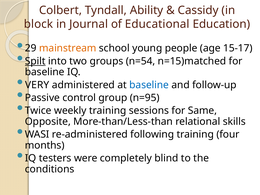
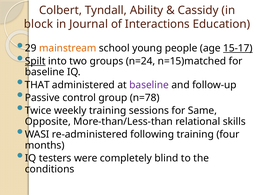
Educational: Educational -> Interactions (157, 24)
15-17 underline: none -> present (238, 48)
n=54: n=54 -> n=24 (141, 61)
VERY: VERY -> THAT (37, 85)
baseline colour: blue -> purple (149, 85)
n=95: n=95 -> n=78 (145, 98)
